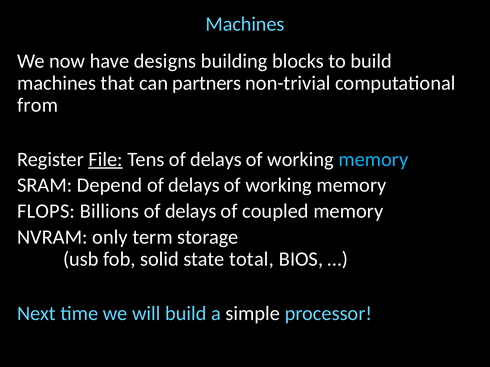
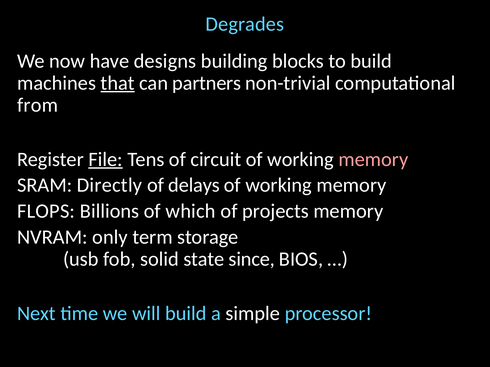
Machines: Machines -> Degrades (245, 24)
that underline: none -> present (118, 83)
Tens of delays: delays -> circuit (216, 160)
memory colour: light blue -> pink (373, 160)
Depend: Depend -> Directly (110, 185)
Billions of delays: delays -> which (191, 211)
coupled: coupled -> projects (276, 211)
total: total -> since (252, 259)
